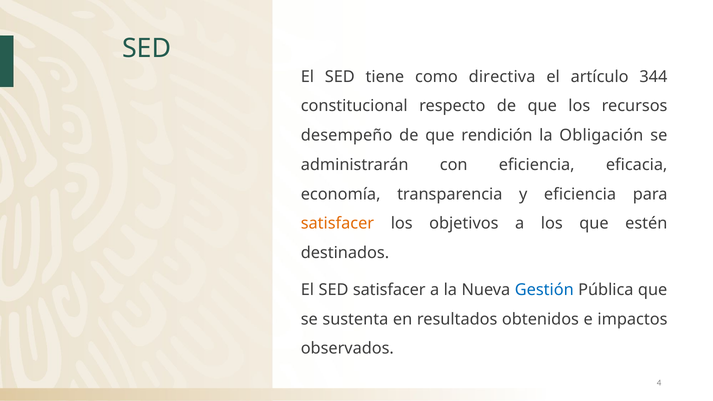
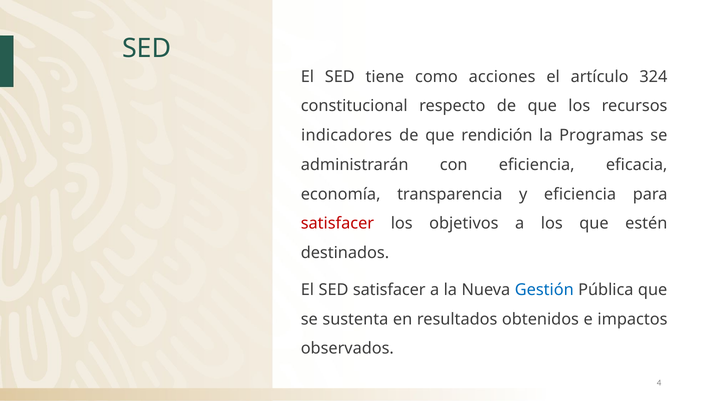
directiva: directiva -> acciones (502, 77)
344: 344 -> 324 (653, 77)
desempeño: desempeño -> indicadores (347, 135)
Obligación: Obligación -> Programas (601, 135)
satisfacer colour: orange -> red (337, 224)
